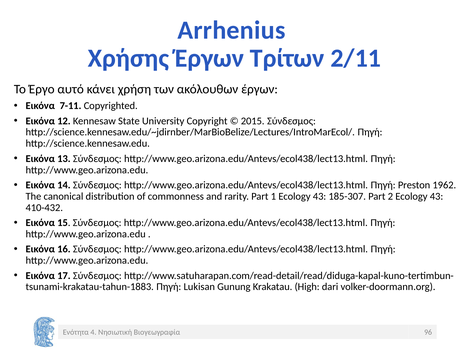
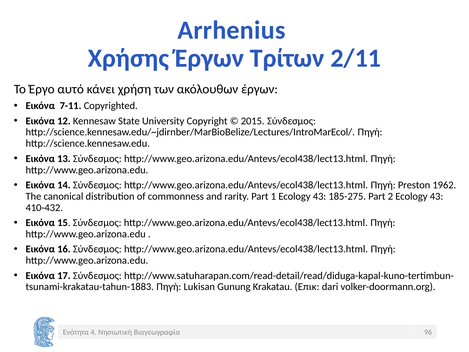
185-307: 185-307 -> 185-275 (347, 196)
High: High -> Επικ (307, 287)
